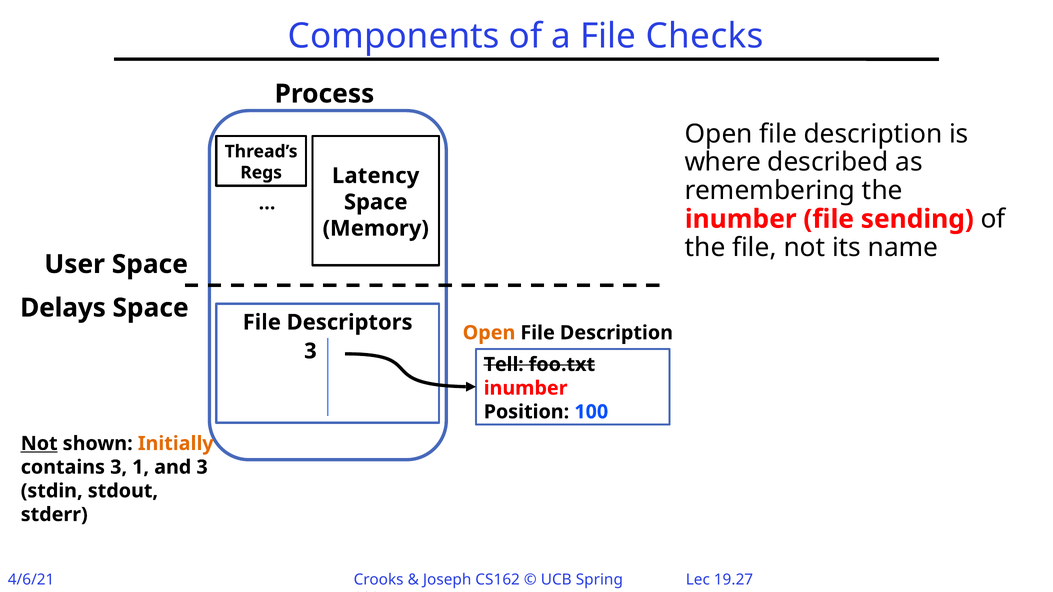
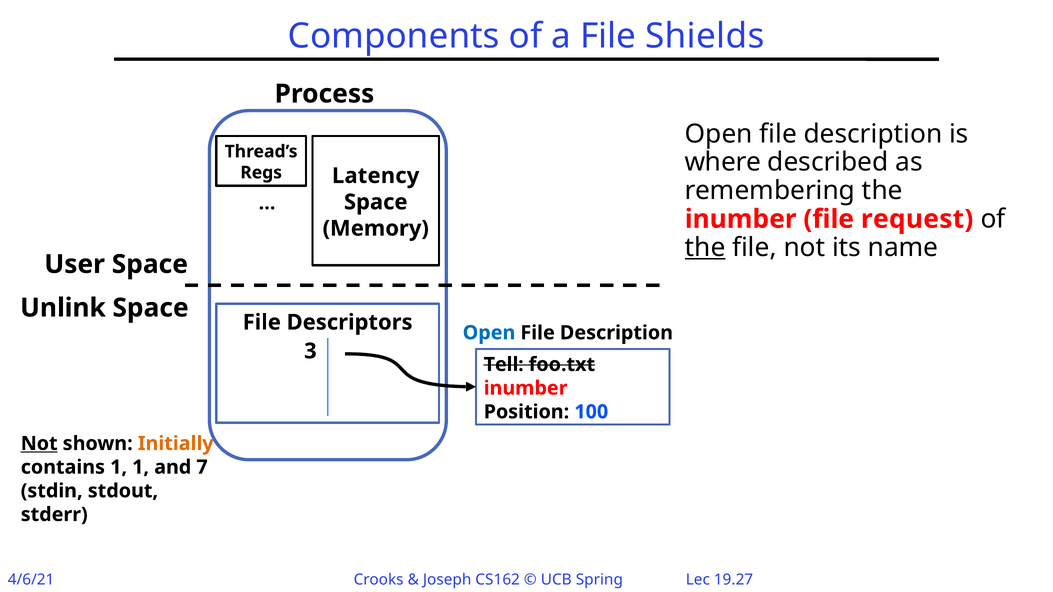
Checks: Checks -> Shields (705, 36)
sending: sending -> request (917, 219)
the underline: none -> present (705, 248)
Delays: Delays -> Unlink (63, 308)
Open colour: orange -> blue (489, 333)
contains 3: 3 -> 1 (119, 467)
and 3: 3 -> 7 (202, 467)
